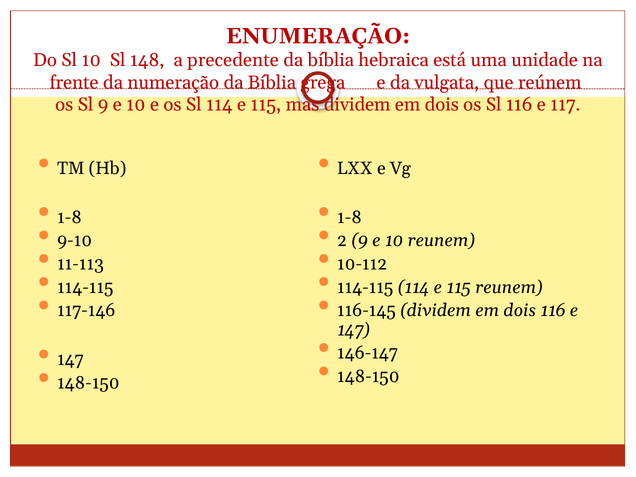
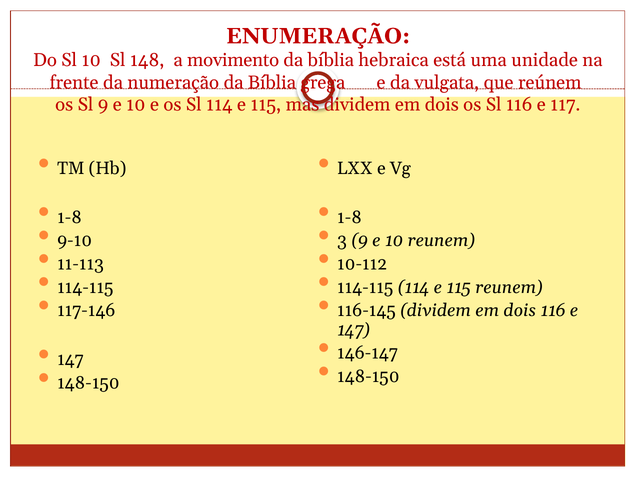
precedente: precedente -> movimento (233, 60)
2: 2 -> 3 (342, 241)
